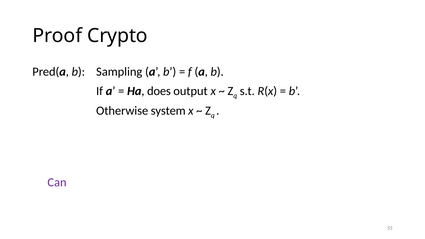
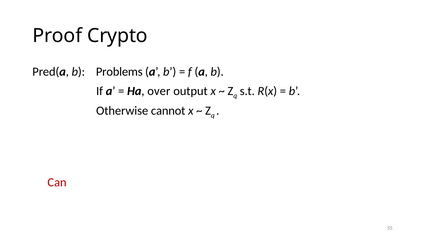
Sampling: Sampling -> Problems (119, 72)
does: does -> over (159, 91)
system: system -> cannot (168, 111)
Can colour: purple -> red (57, 182)
